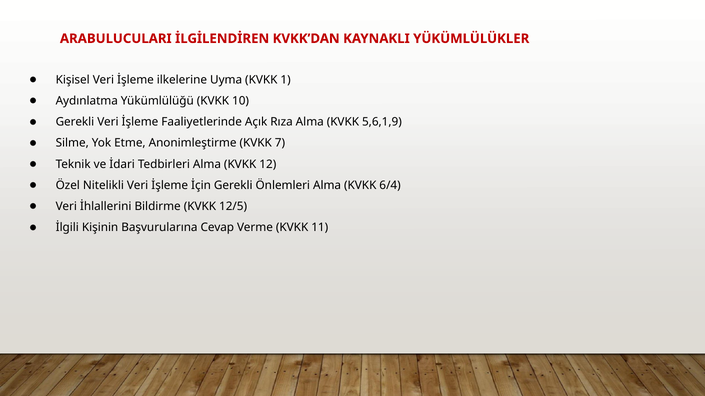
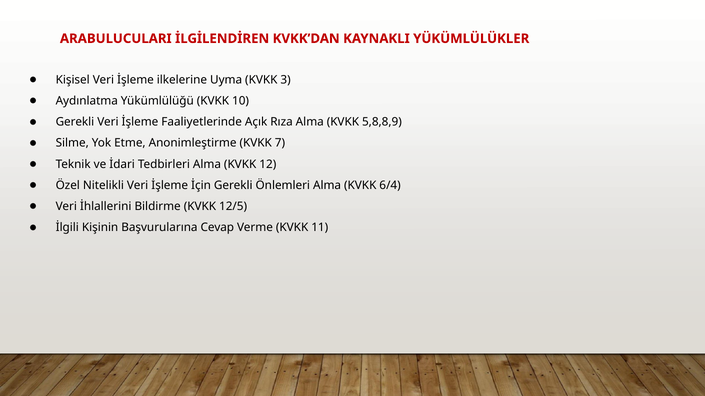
1: 1 -> 3 (286, 80)
5,6,1,9: 5,6,1,9 -> 5,8,8,9 (382, 122)
